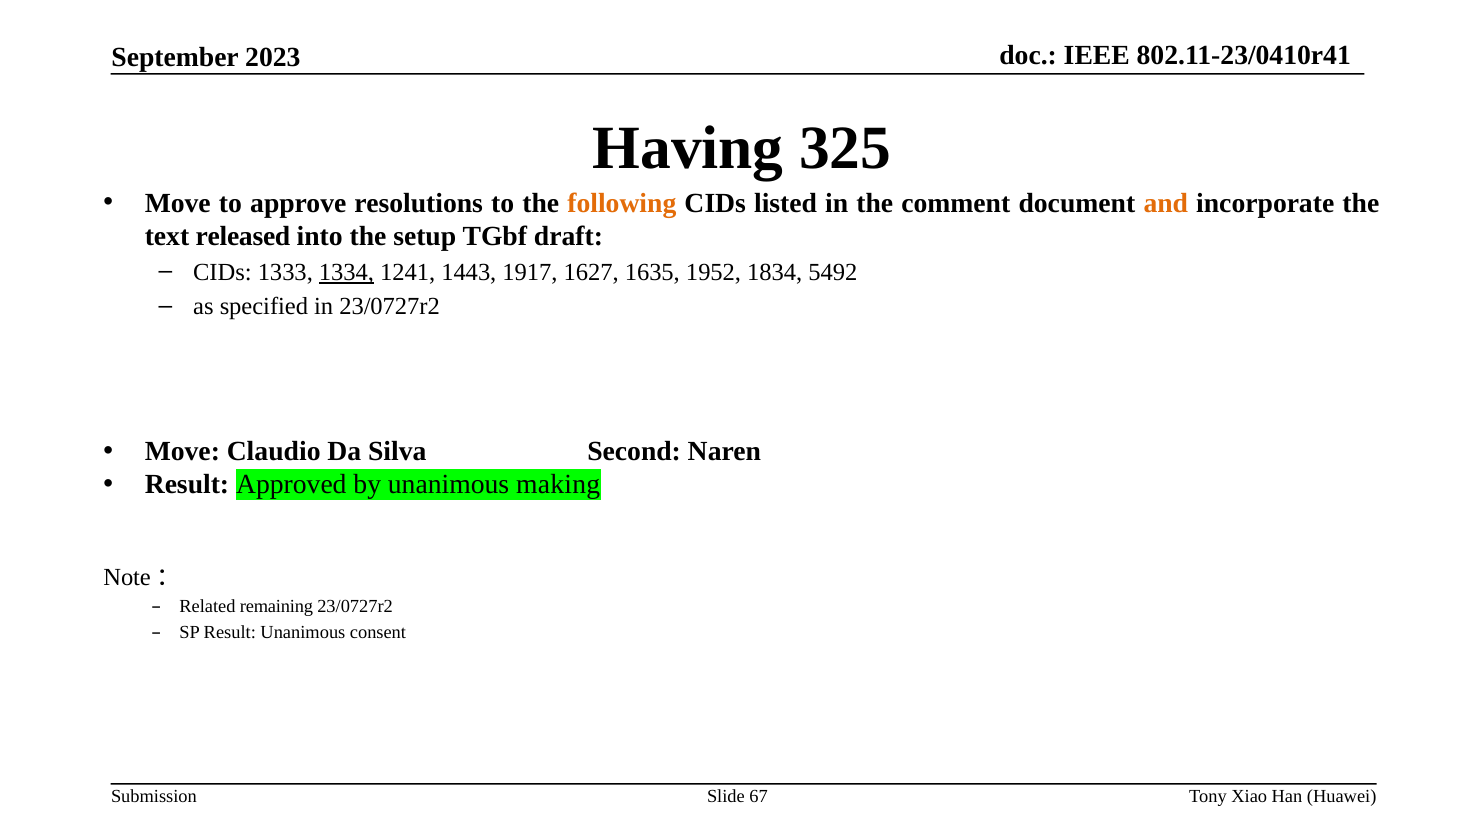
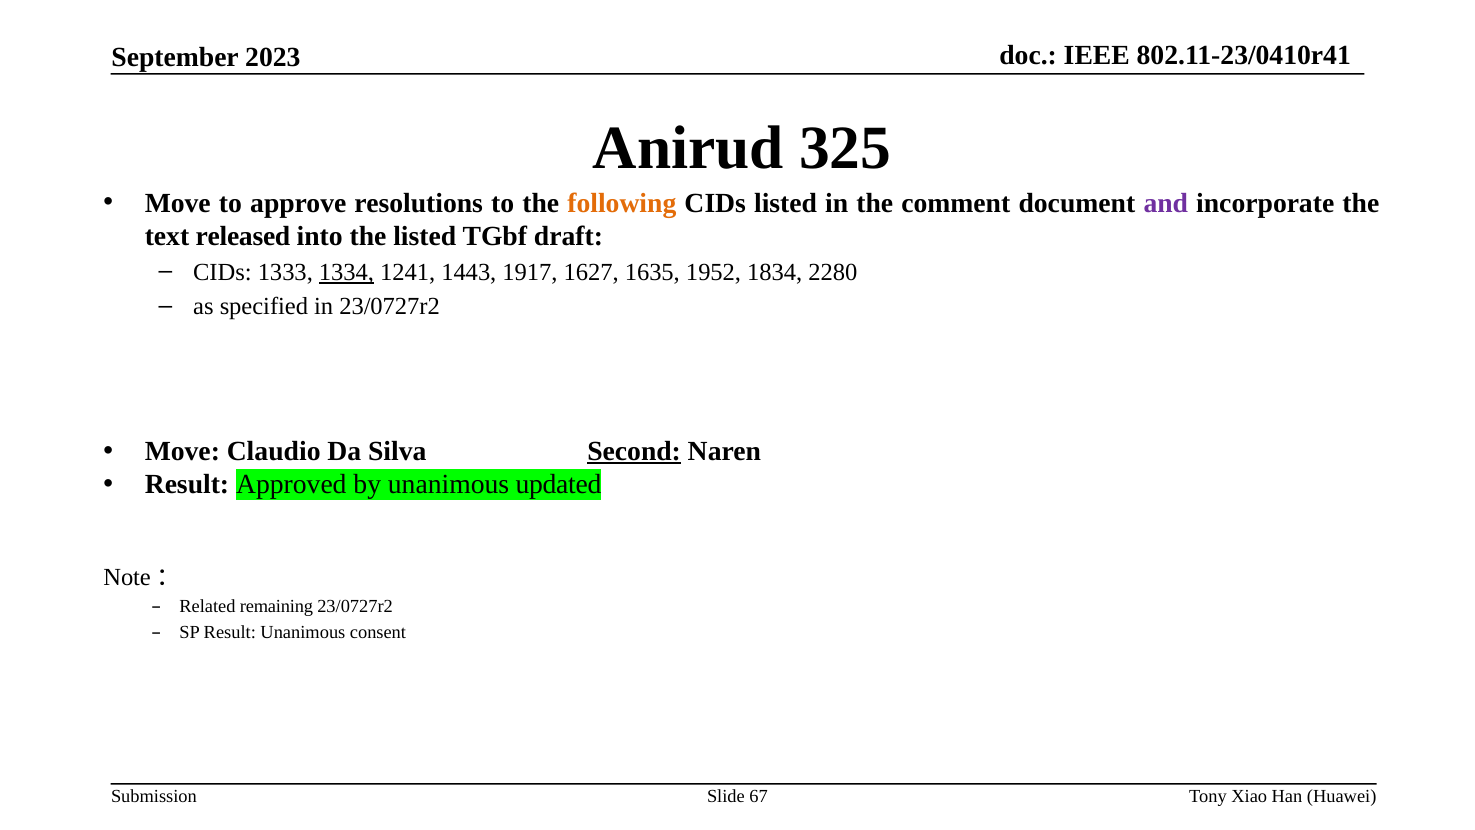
Having: Having -> Anirud (688, 148)
and colour: orange -> purple (1166, 203)
the setup: setup -> listed (425, 236)
5492: 5492 -> 2280 (833, 272)
Second underline: none -> present (634, 451)
making: making -> updated (558, 484)
